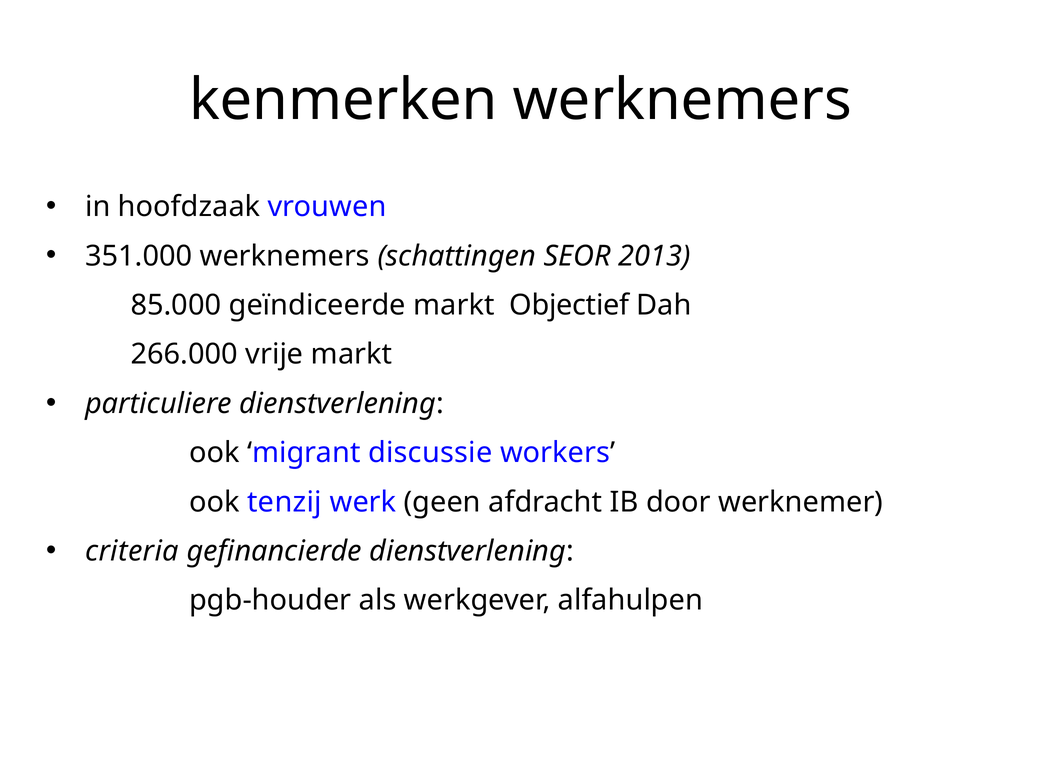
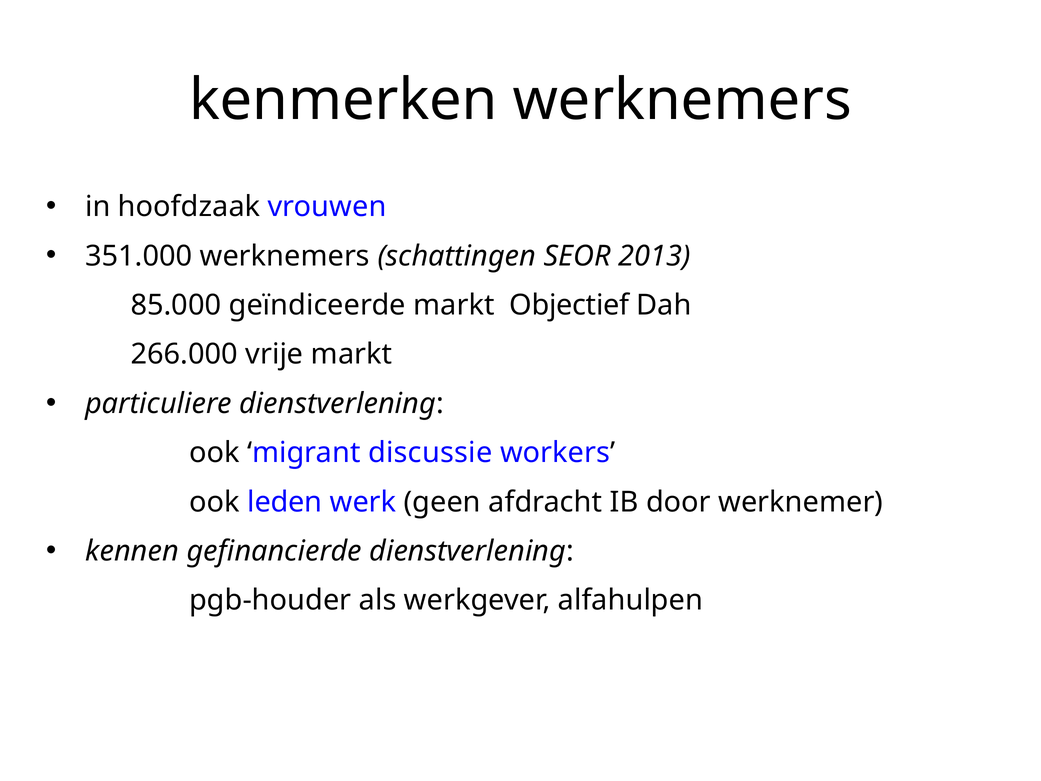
tenzij: tenzij -> leden (285, 502)
criteria: criteria -> kennen (132, 551)
